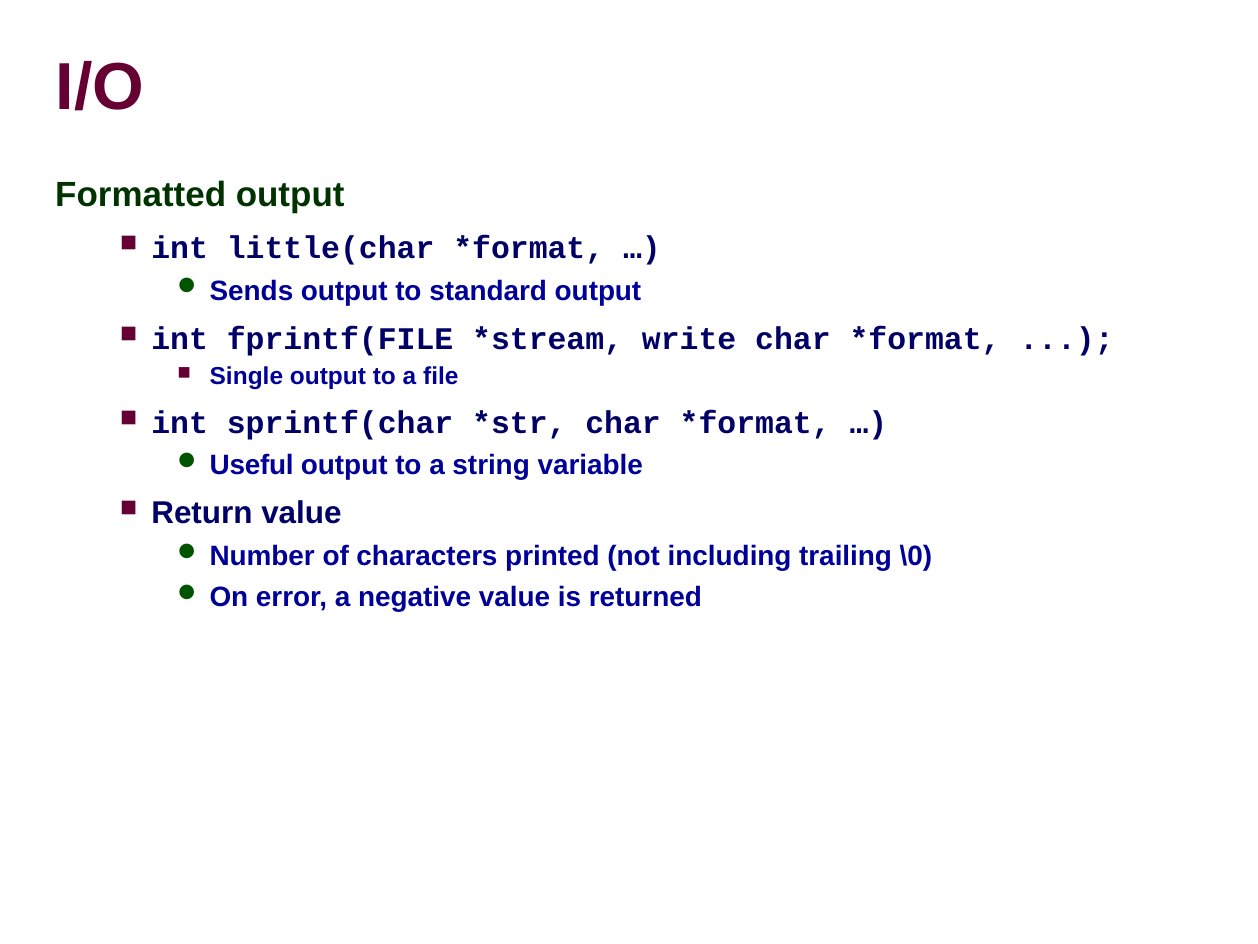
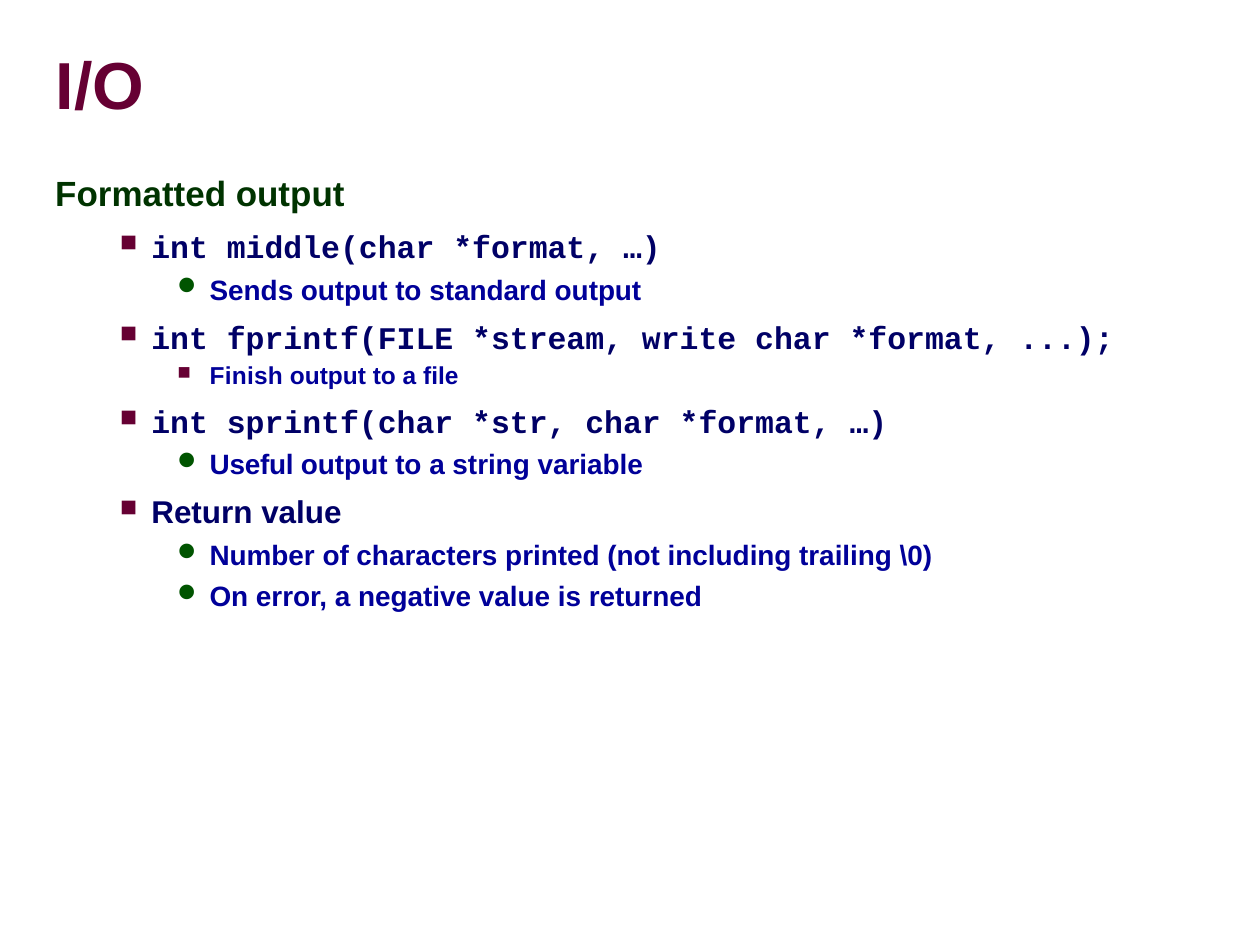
little(char: little(char -> middle(char (331, 248)
Single: Single -> Finish (246, 376)
